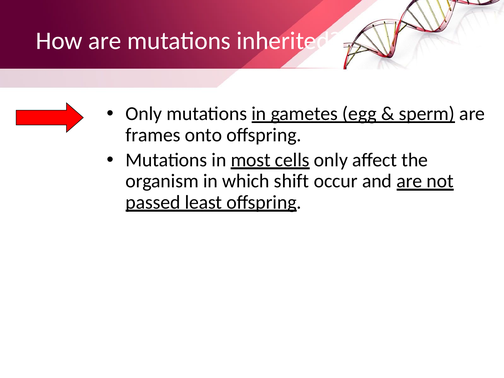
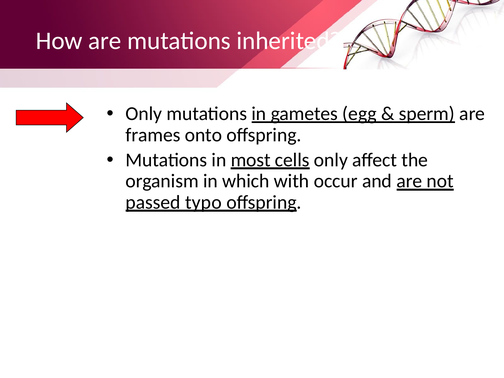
shift: shift -> with (292, 181)
least: least -> typo (203, 202)
